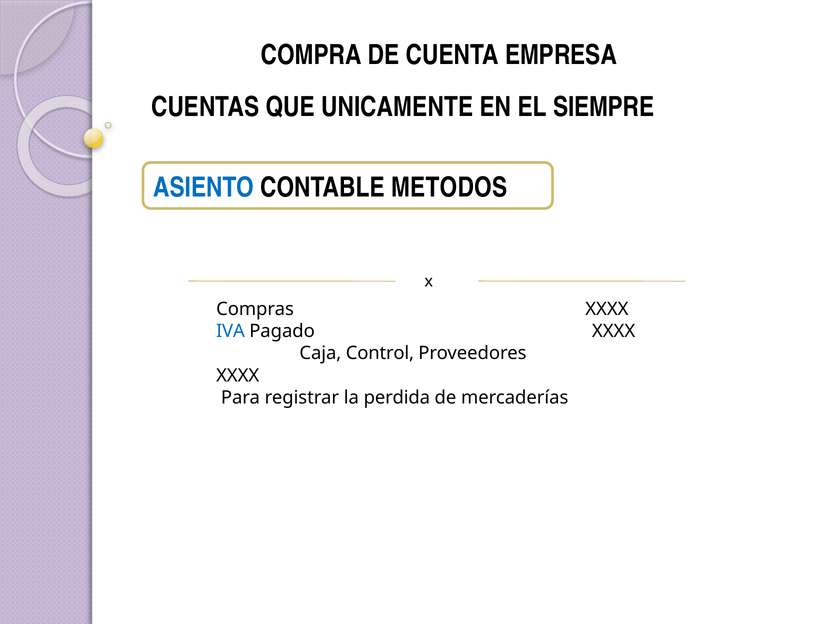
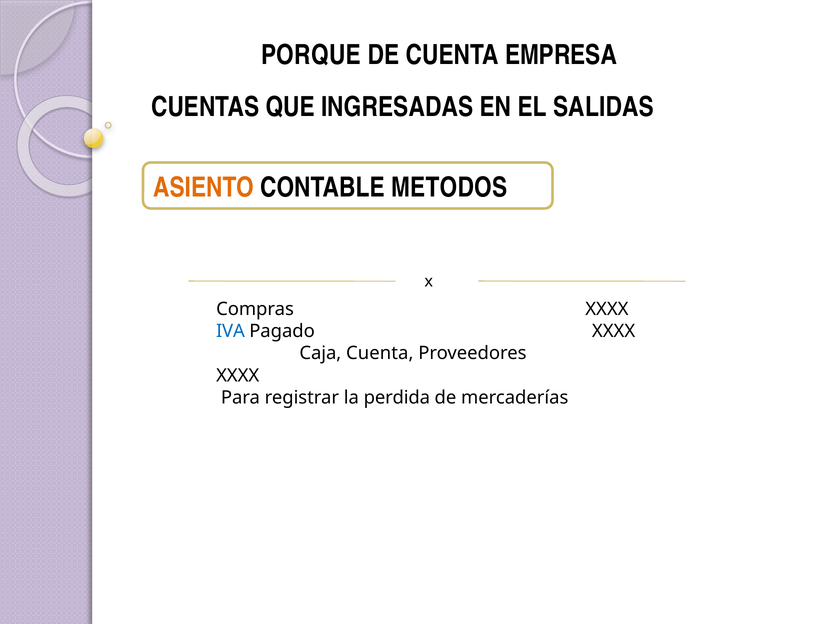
COMPRA: COMPRA -> PORQUE (311, 55)
UNICAMENTE: UNICAMENTE -> INGRESADAS (397, 107)
SIEMPRE: SIEMPRE -> SALIDAS (603, 107)
ASIENTO colour: blue -> orange (204, 187)
Caja Control: Control -> Cuenta (380, 353)
